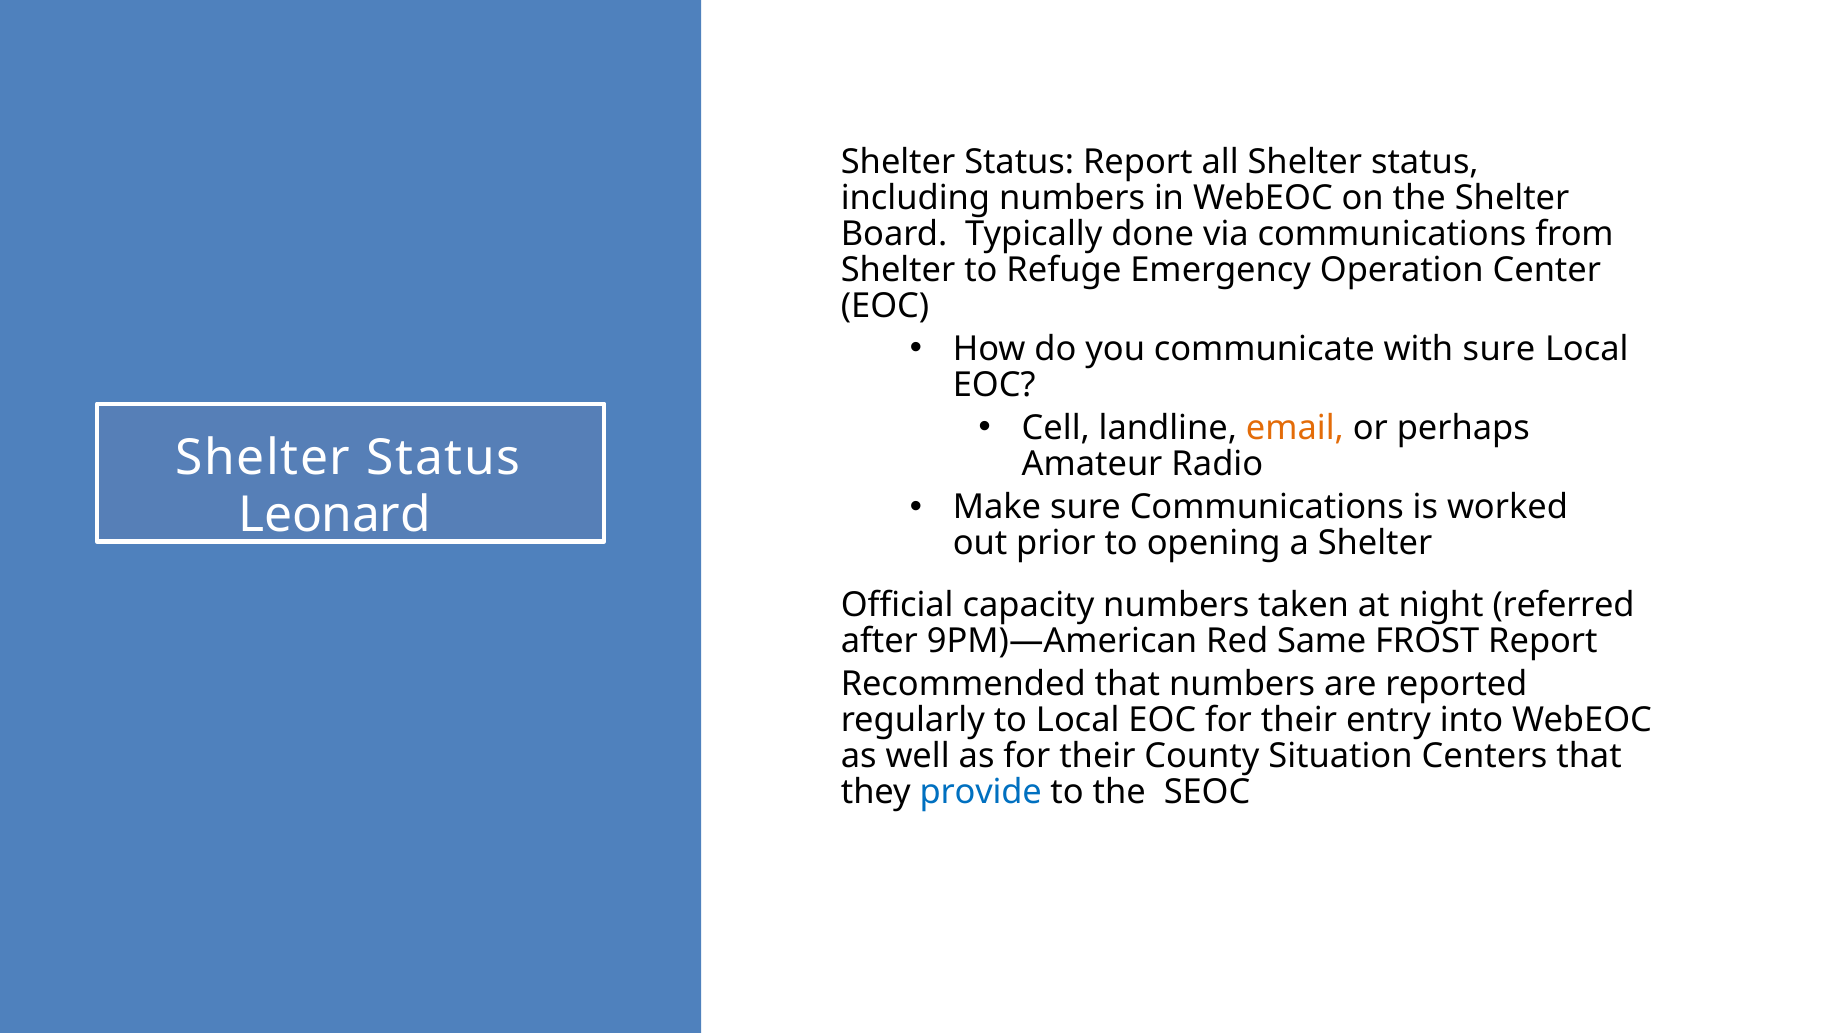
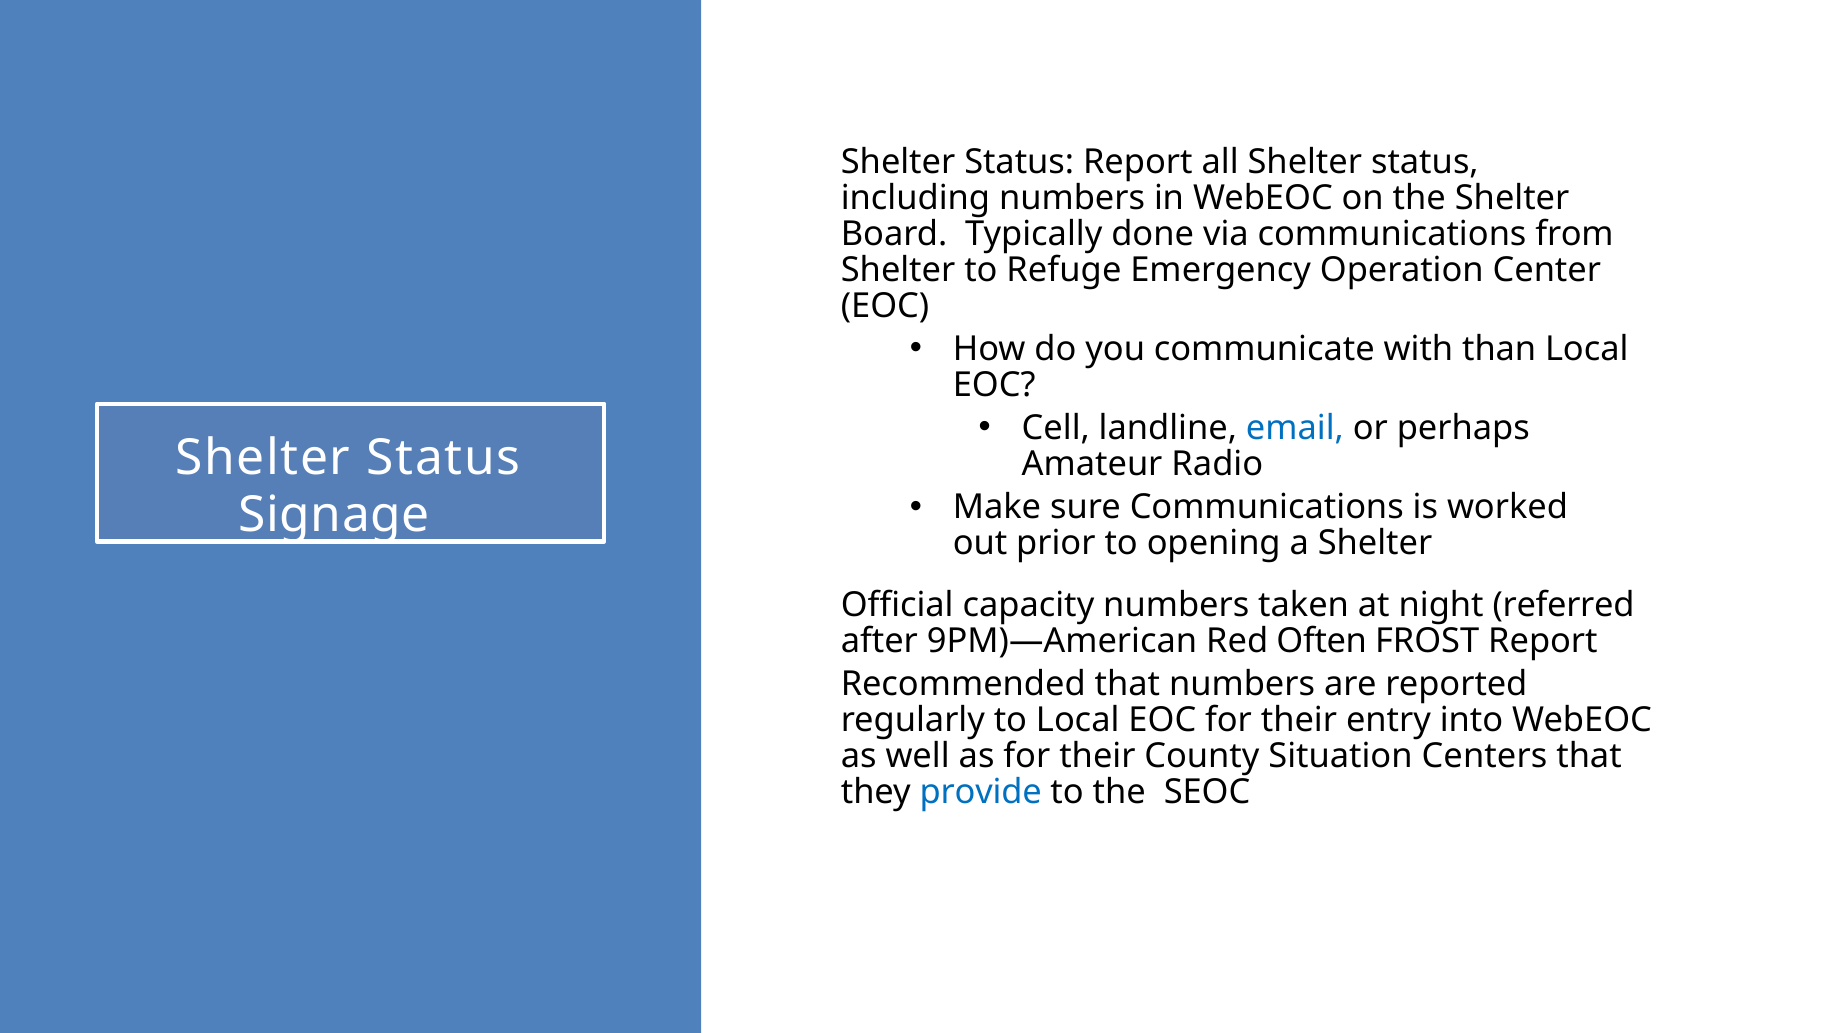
with sure: sure -> than (1499, 349)
email colour: orange -> blue (1295, 428)
Leonard: Leonard -> Signage (334, 515)
Same: Same -> Often (1322, 641)
